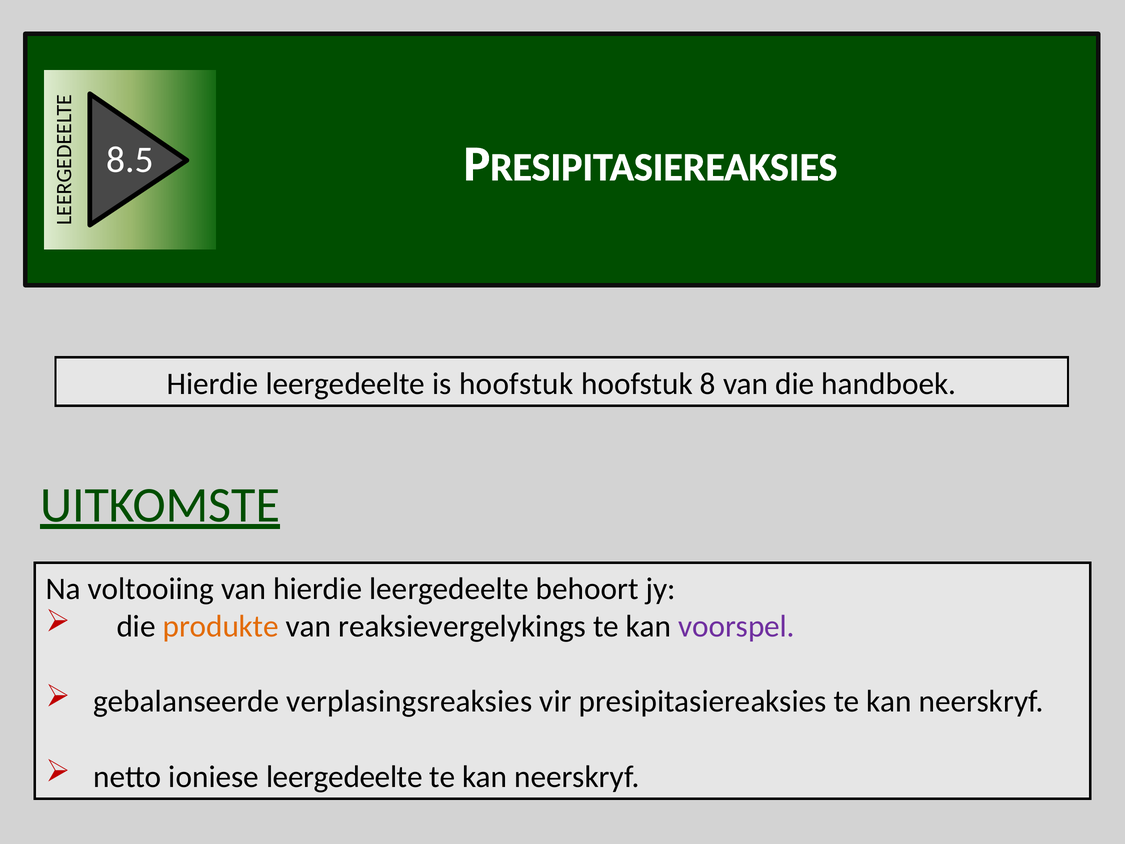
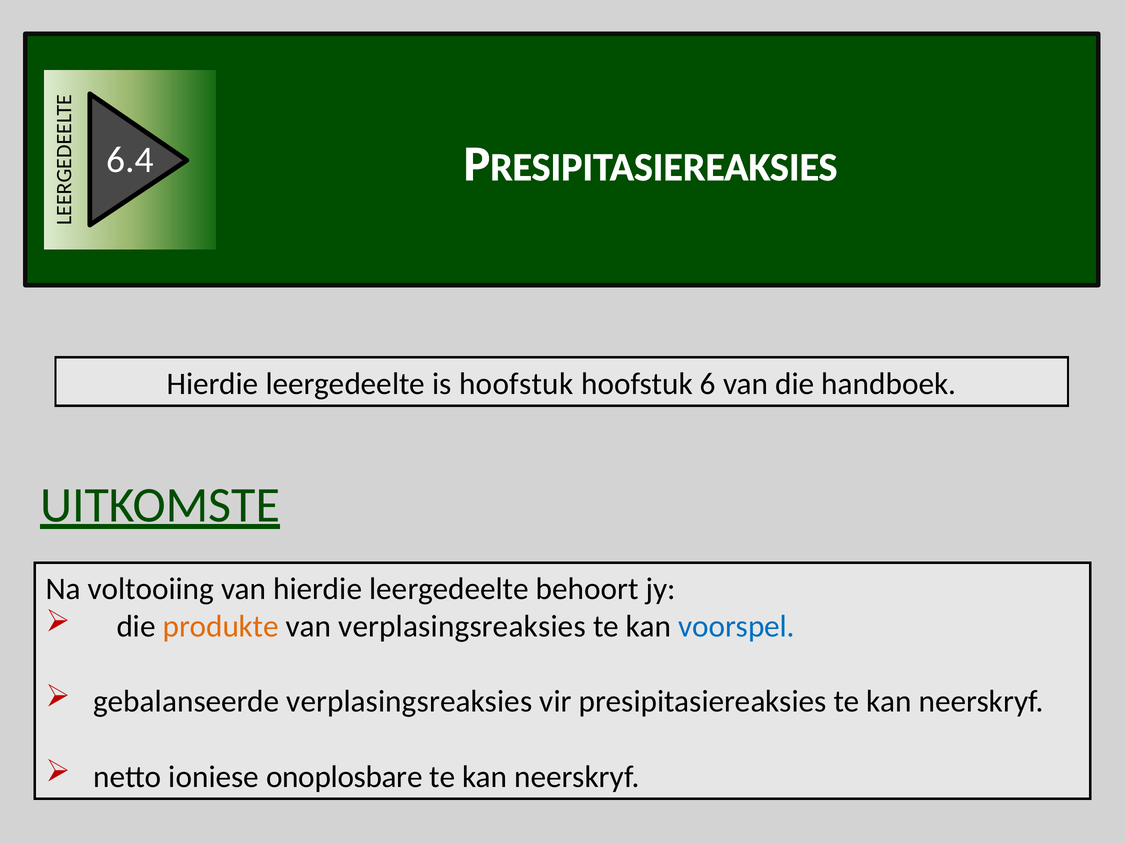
8.5: 8.5 -> 6.4 (130, 160)
8: 8 -> 6 (708, 384)
van reaksievergelykings: reaksievergelykings -> verplasingsreaksies (462, 626)
voorspel colour: purple -> blue (737, 626)
ioniese leergedeelte: leergedeelte -> onoplosbare (344, 776)
